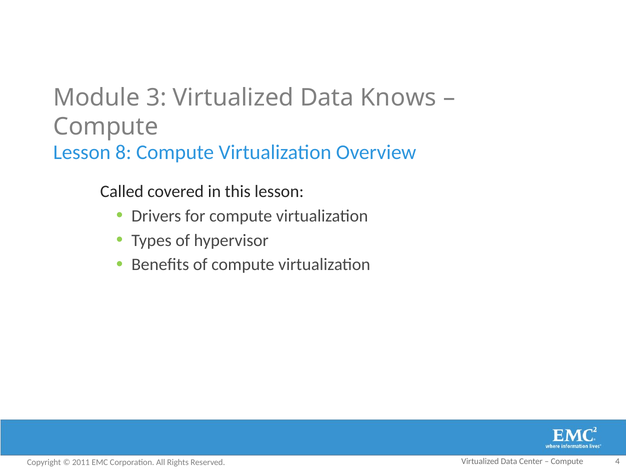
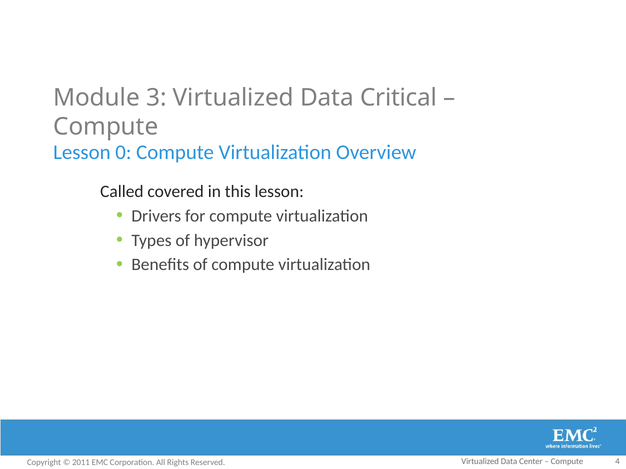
Knows: Knows -> Critical (399, 98)
8: 8 -> 0 (123, 153)
